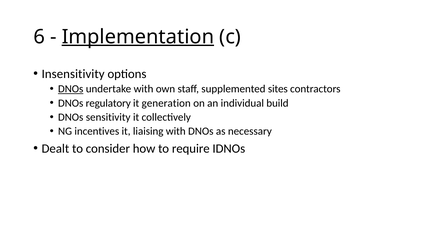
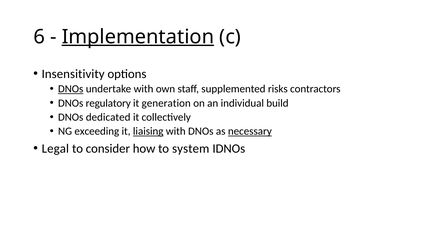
sites: sites -> risks (278, 89)
sensitivity: sensitivity -> dedicated (108, 117)
incentives: incentives -> exceeding (97, 131)
liaising underline: none -> present (148, 131)
necessary underline: none -> present (250, 131)
Dealt: Dealt -> Legal (55, 149)
require: require -> system (191, 149)
